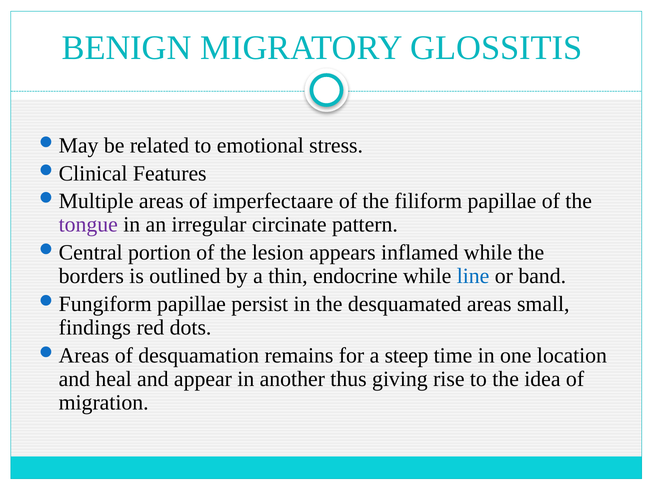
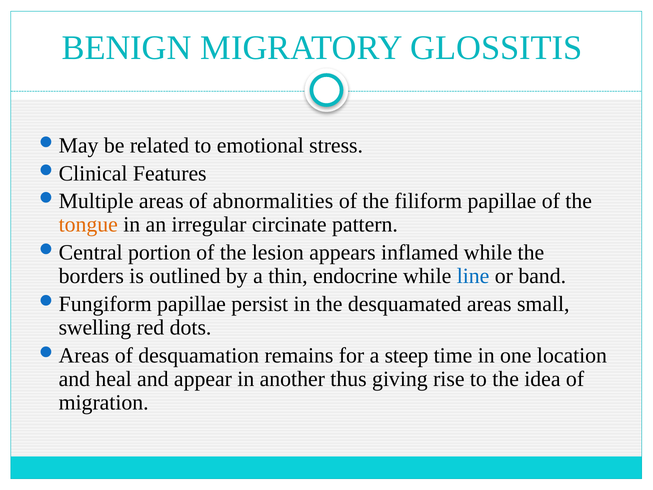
imperfectaare: imperfectaare -> abnormalities (273, 201)
tongue colour: purple -> orange (88, 225)
findings: findings -> swelling (95, 327)
